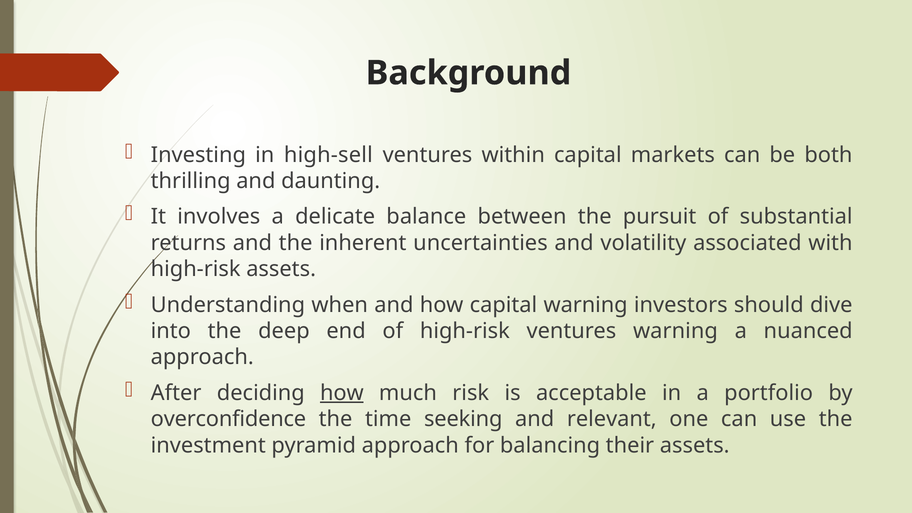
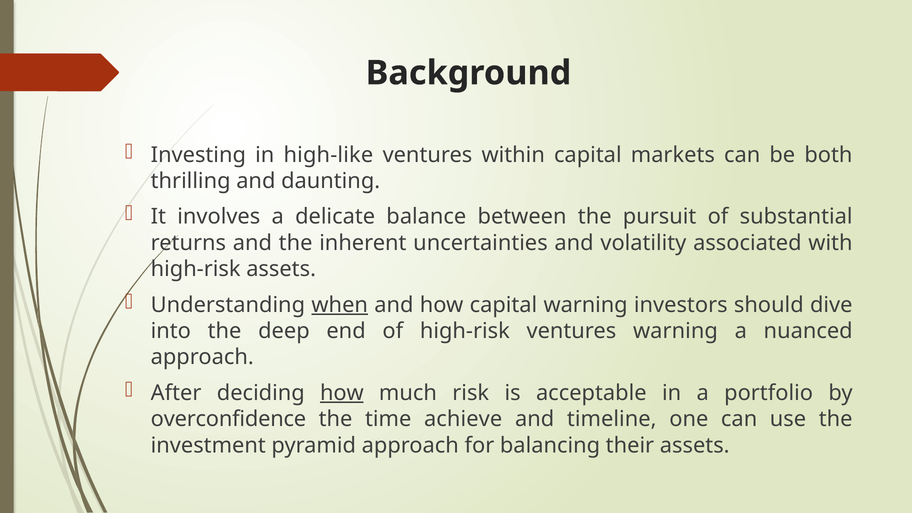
high-sell: high-sell -> high-like (328, 155)
when underline: none -> present (340, 305)
seeking: seeking -> achieve (463, 419)
relevant: relevant -> timeline (612, 419)
